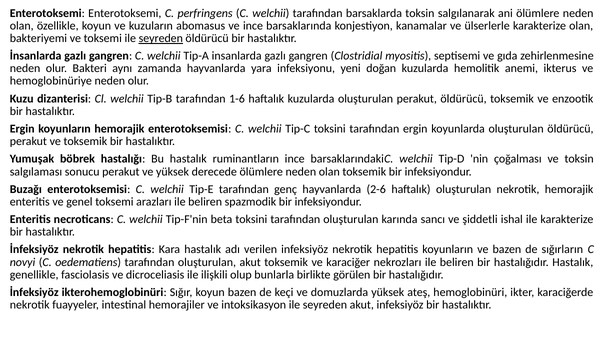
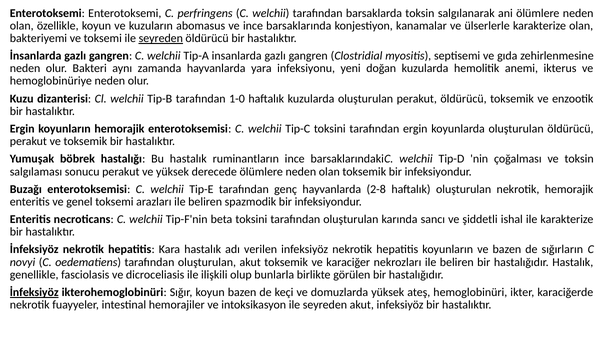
1-6: 1-6 -> 1-0 (237, 99)
2-6: 2-6 -> 2-8 (376, 189)
İnfeksiyöz underline: none -> present (34, 292)
